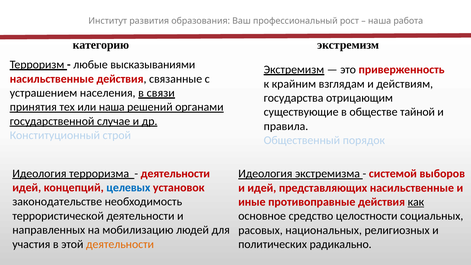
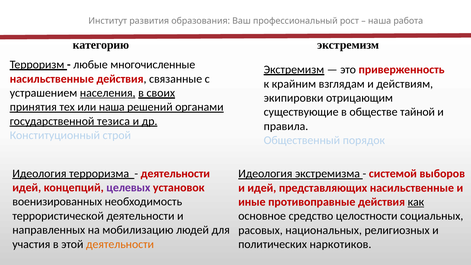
высказываниями: высказываниями -> многочисленные (153, 65)
населения underline: none -> present (108, 93)
связи: связи -> своих (161, 93)
государства: государства -> экипировки (294, 98)
случае: случае -> тезиса (113, 121)
целевых colour: blue -> purple (128, 188)
законодательстве: законодательстве -> военизированных (57, 202)
радикально: радикально -> наркотиков (341, 244)
